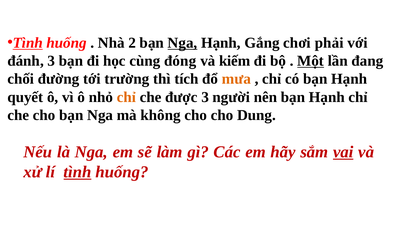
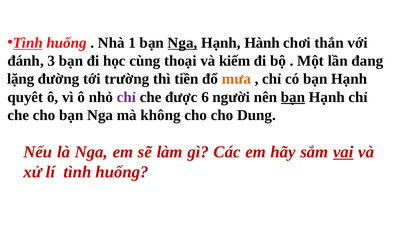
2: 2 -> 1 (132, 43)
Gắng: Gắng -> Hành (262, 43)
phải: phải -> thắn (329, 43)
đóng: đóng -> thoại (180, 61)
Một underline: present -> none (311, 61)
chối: chối -> lặng (21, 79)
tích: tích -> tiền (186, 79)
quyết: quyết -> quyêt (25, 97)
chỉ colour: orange -> purple (126, 97)
được 3: 3 -> 6 (205, 97)
bạn underline: none -> present (293, 97)
tình underline: present -> none (77, 172)
